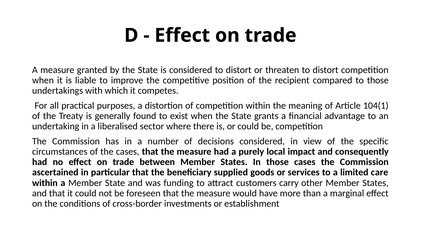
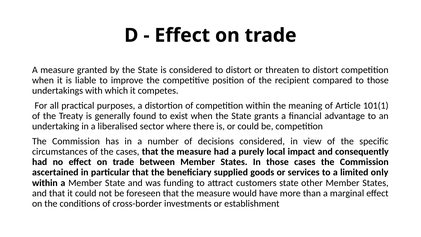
104(1: 104(1 -> 101(1 (376, 105)
care: care -> only (380, 172)
customers carry: carry -> state (289, 183)
